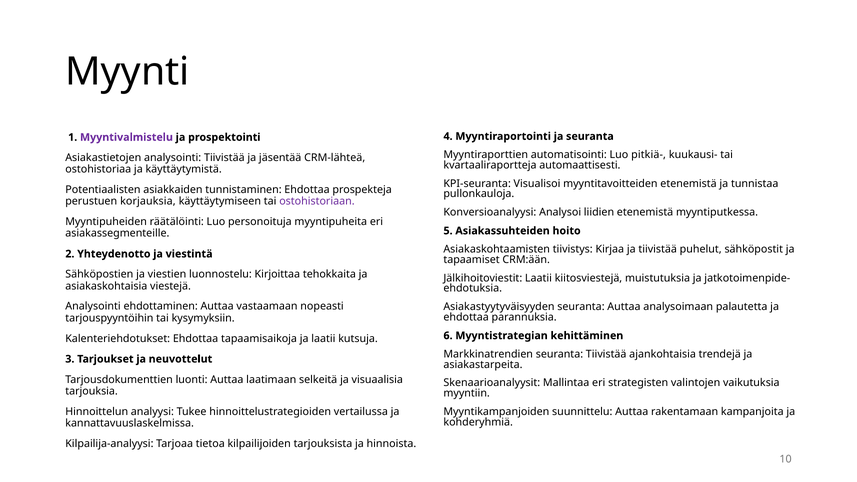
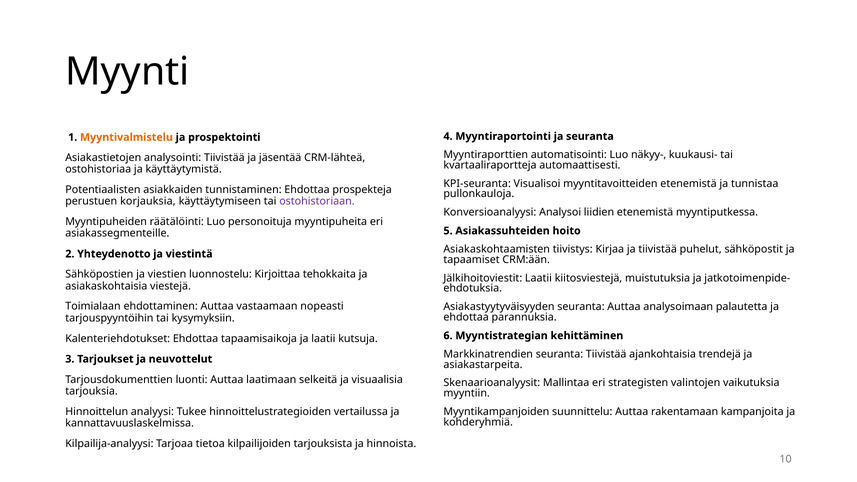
Myyntivalmistelu colour: purple -> orange (126, 137)
pitkiä-: pitkiä- -> näkyy- (649, 155)
Analysointi: Analysointi -> Toimialaan (93, 307)
